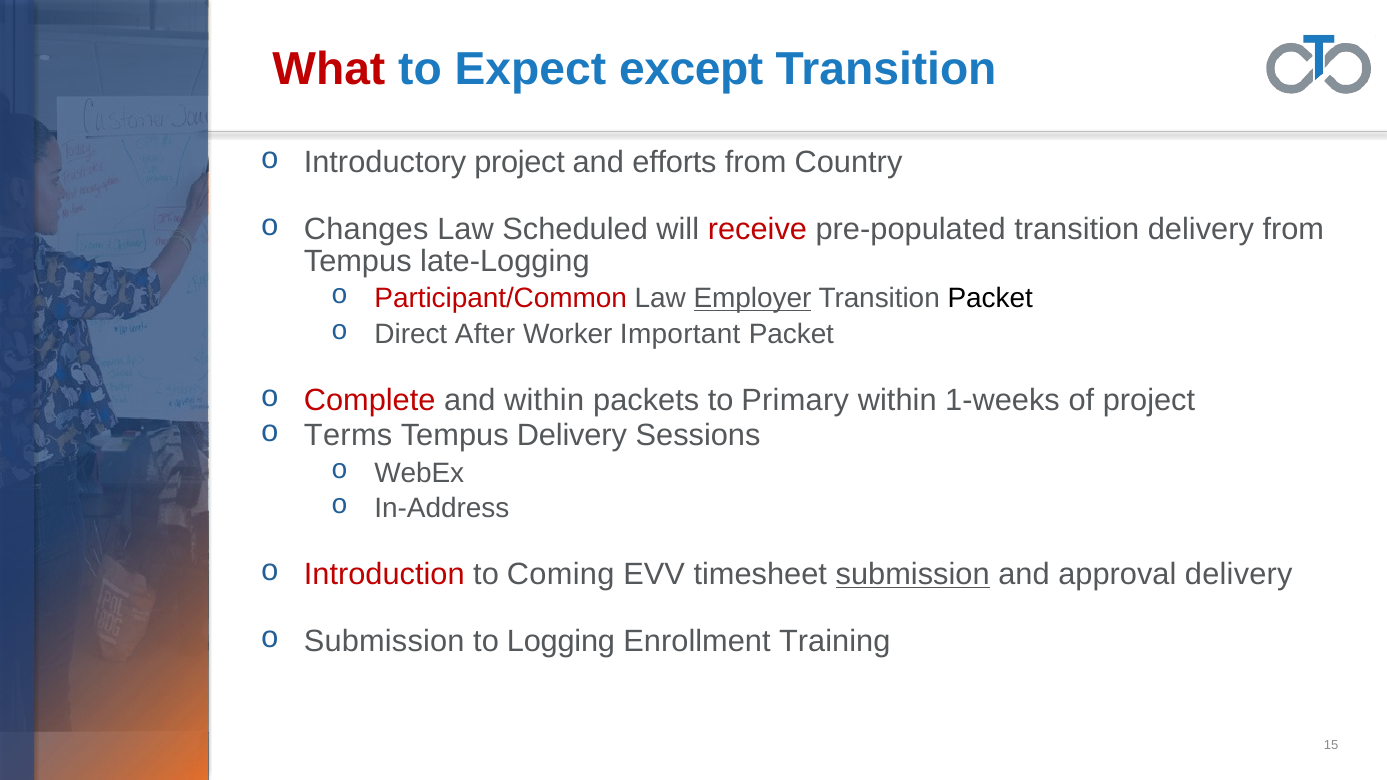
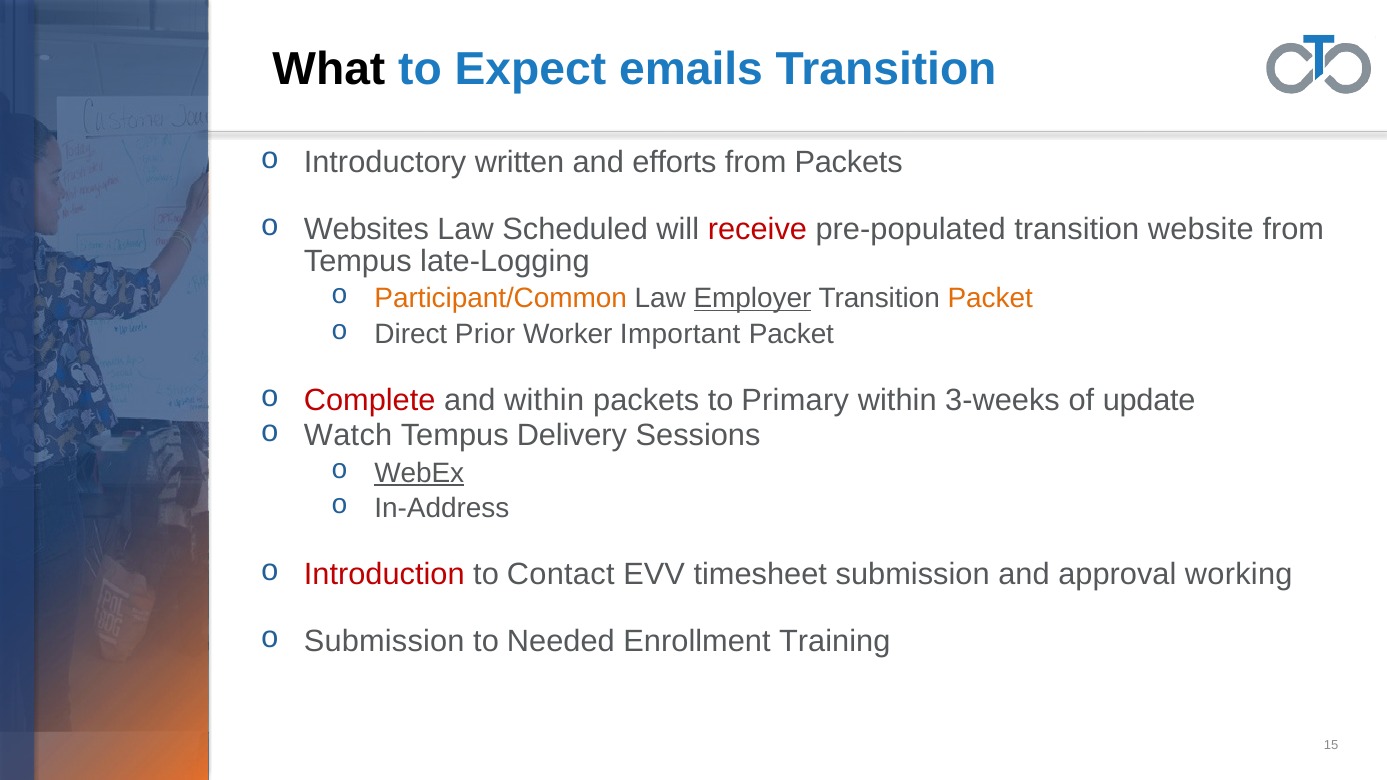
What colour: red -> black (329, 70)
except: except -> emails (691, 70)
Introductory project: project -> written (520, 162)
from Country: Country -> Packets (849, 162)
Changes: Changes -> Websites (366, 230)
transition delivery: delivery -> website (1201, 230)
Participant/Common colour: red -> orange (501, 299)
Packet colour: black -> orange (990, 299)
After: After -> Prior (485, 334)
1-weeks: 1-weeks -> 3-weeks (1003, 400)
of project: project -> update (1149, 400)
Terms: Terms -> Watch (348, 436)
WebEx underline: none -> present (419, 473)
Coming: Coming -> Contact (561, 574)
submission underline: present -> none (913, 574)
approval delivery: delivery -> working (1239, 574)
Logging: Logging -> Needed (561, 642)
